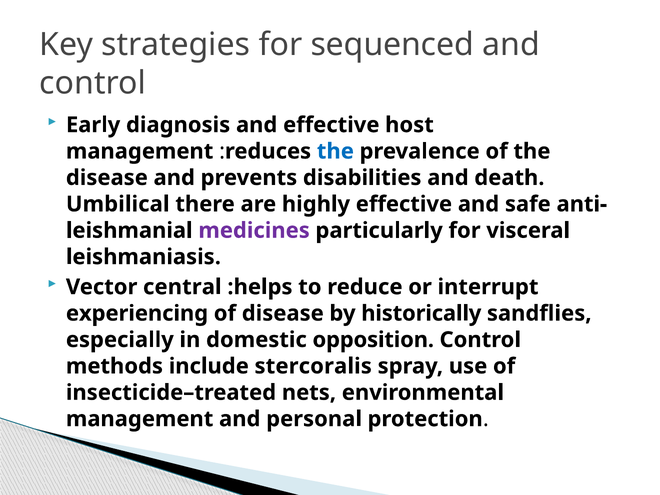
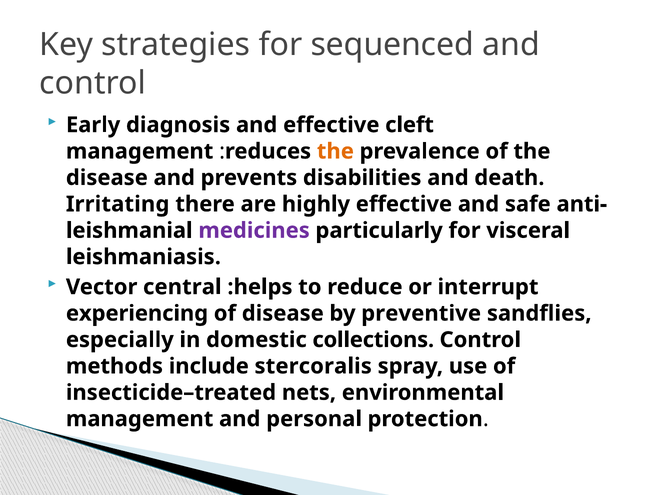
host: host -> cleft (410, 125)
the colour: blue -> orange (335, 151)
Umbilical: Umbilical -> Irritating (118, 204)
historically: historically -> preventive (421, 313)
opposition: opposition -> collections (373, 340)
